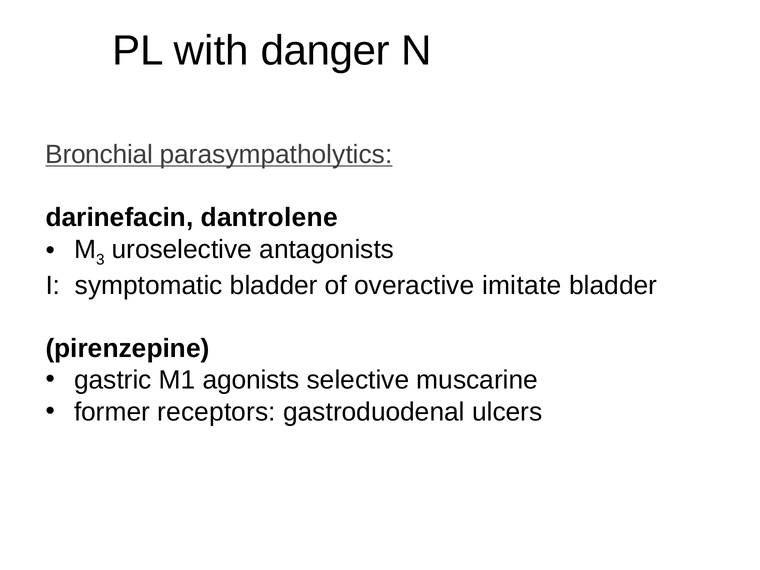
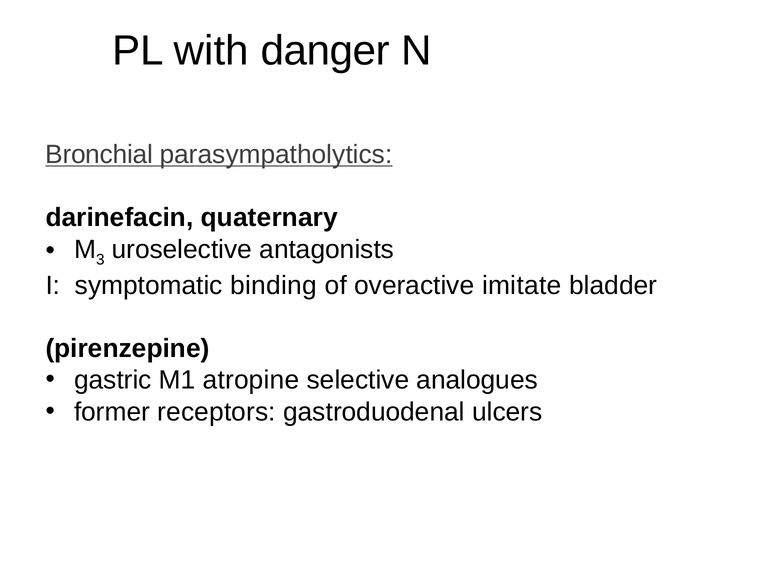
dantrolene: dantrolene -> quaternary (269, 218)
symptomatic bladder: bladder -> binding (274, 285)
agonists: agonists -> atropine (251, 380)
muscarine: muscarine -> analogues (477, 380)
